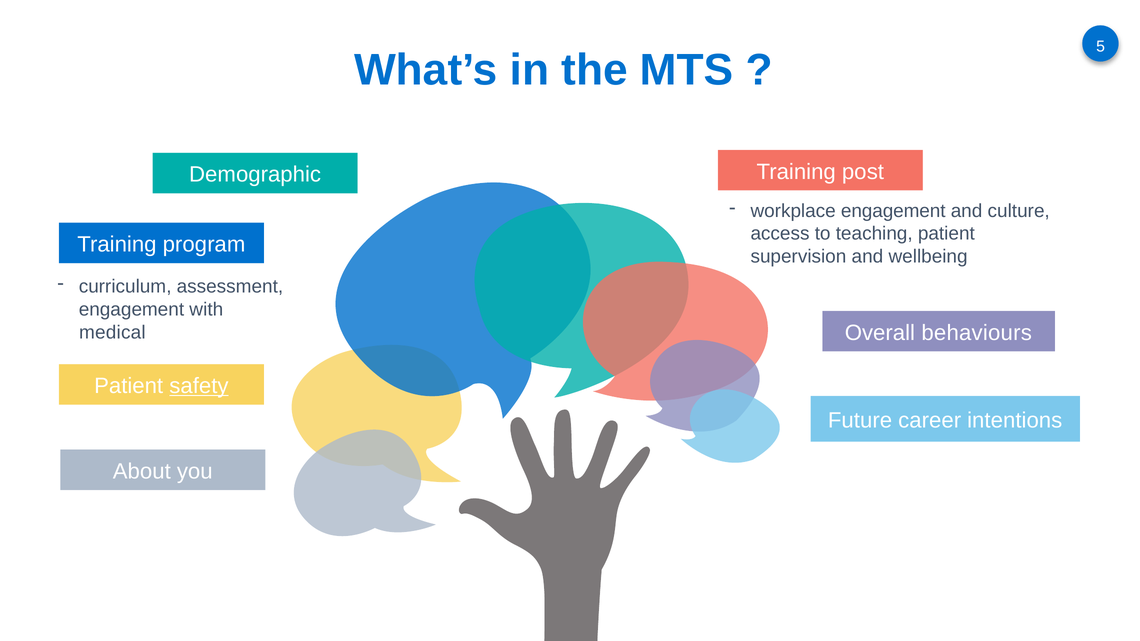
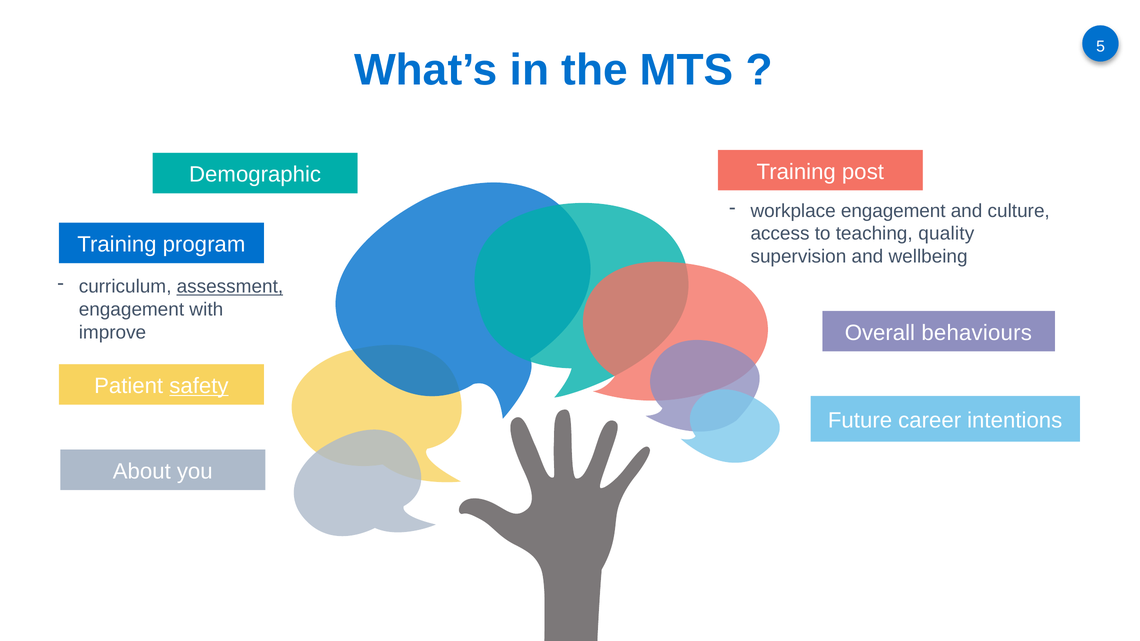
teaching patient: patient -> quality (946, 234)
assessment underline: none -> present (230, 287)
medical: medical -> improve (112, 332)
